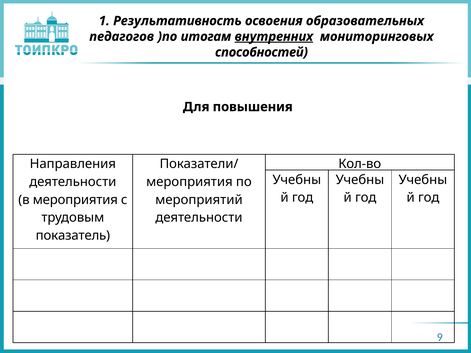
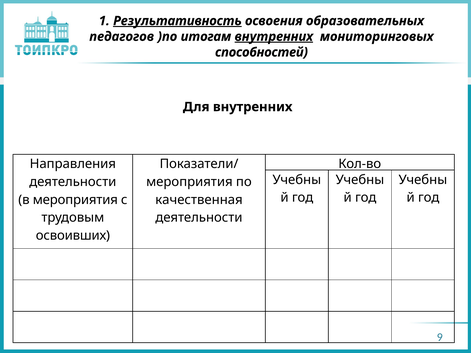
Результативность underline: none -> present (177, 21)
Для повышения: повышения -> внутренних (253, 107)
мероприятий: мероприятий -> качественная (199, 200)
показатель: показатель -> освоивших (73, 236)
